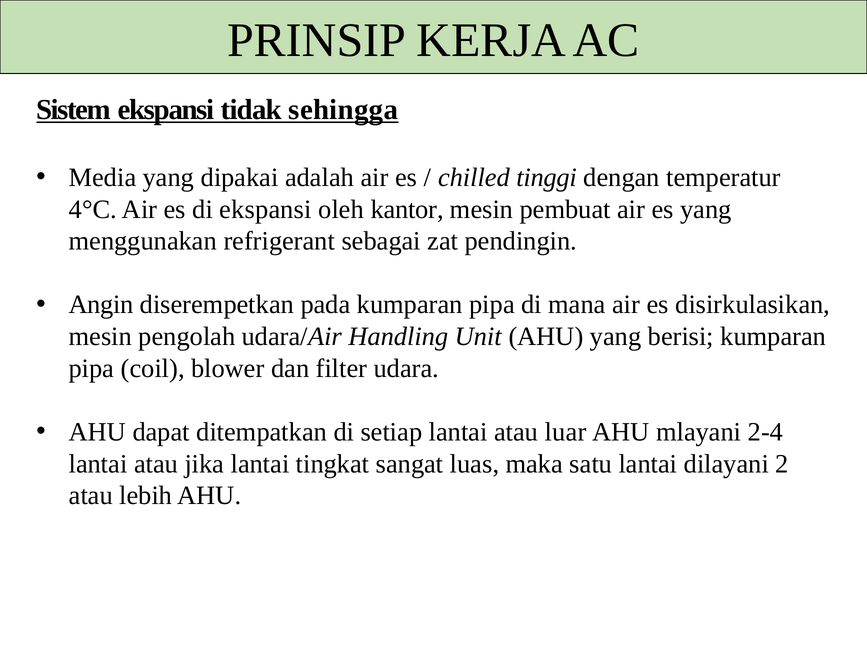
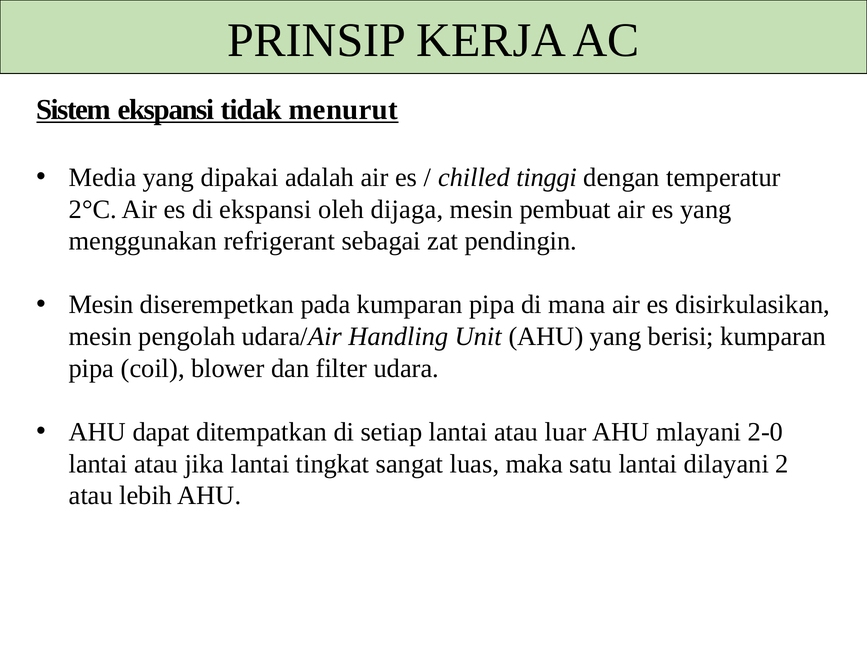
sehingga: sehingga -> menurut (343, 110)
4°C: 4°C -> 2°C (93, 209)
kantor: kantor -> dijaga (407, 209)
Angin: Angin -> Mesin (101, 304)
2-4: 2-4 -> 2-0 (765, 431)
